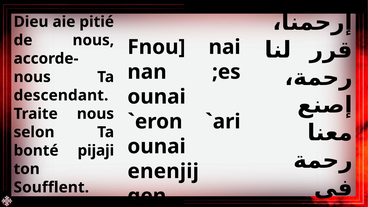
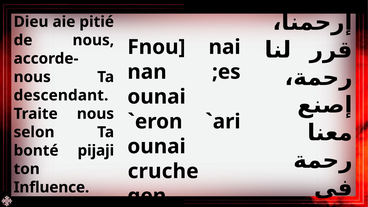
enenjij: enenjij -> cruche (163, 171)
Soufflent: Soufflent -> Influence (51, 187)
